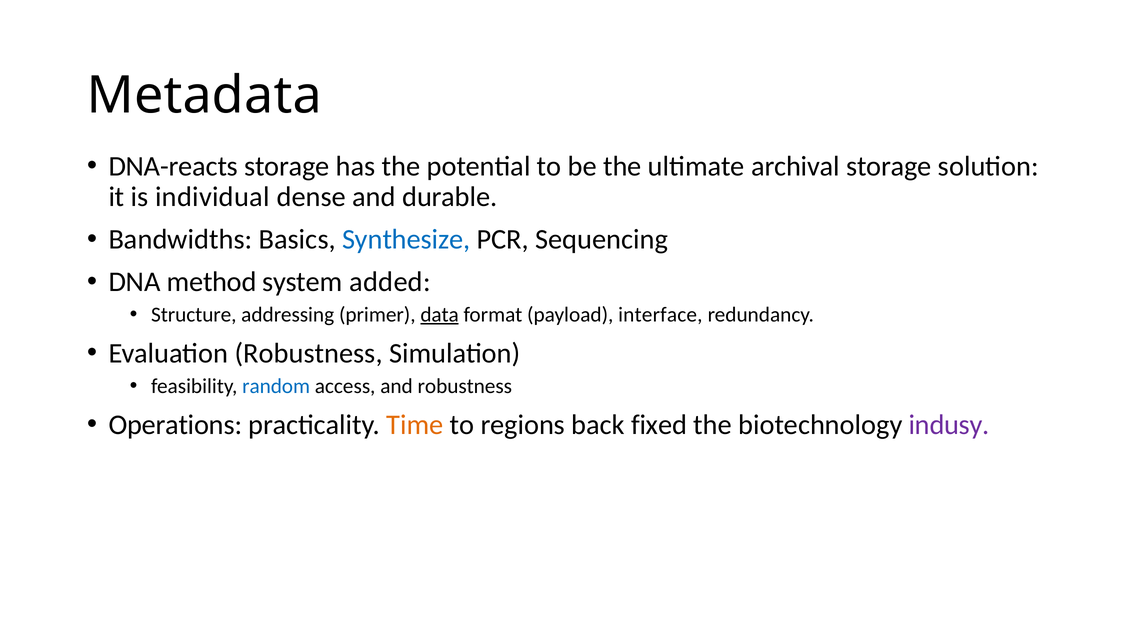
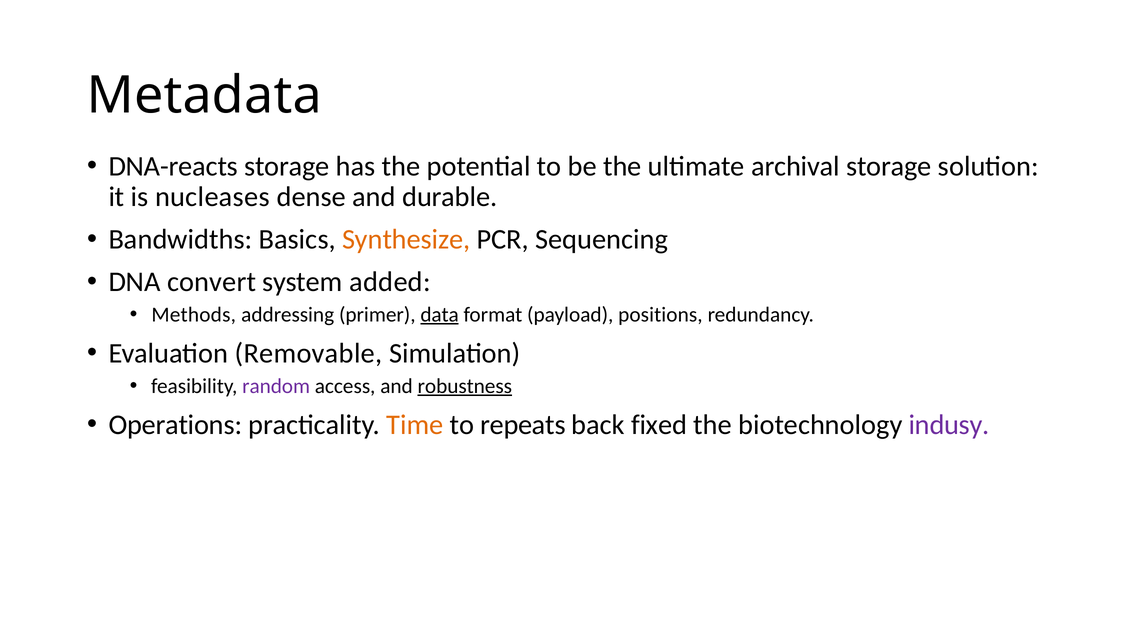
individual: individual -> nucleases (212, 197)
Synthesize colour: blue -> orange (406, 239)
method: method -> convert (212, 282)
Structure: Structure -> Methods (194, 315)
interface: interface -> positions (660, 315)
Evaluation Robustness: Robustness -> Removable (308, 353)
random colour: blue -> purple (276, 386)
robustness underline: none -> present (465, 386)
regions: regions -> repeats (523, 425)
